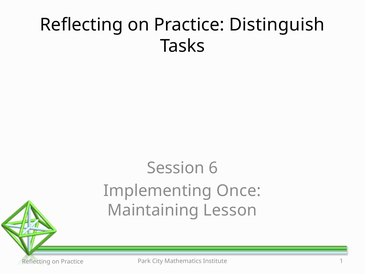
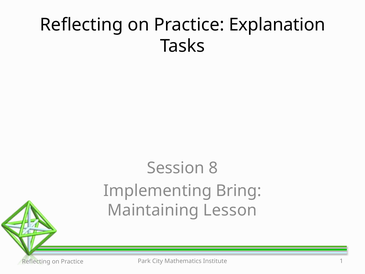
Distinguish: Distinguish -> Explanation (277, 25)
6: 6 -> 8 (213, 168)
Once: Once -> Bring (239, 191)
